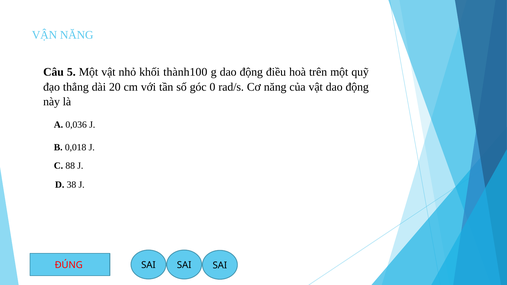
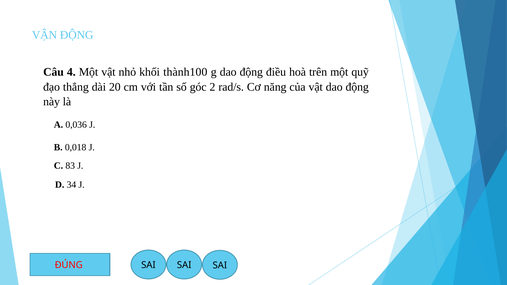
VẬN NĂNG: NĂNG -> ĐỘNG (77, 35)
5: 5 -> 4 (71, 72)
0: 0 -> 2 (212, 87)
88: 88 -> 83 (70, 166)
38: 38 -> 34 (71, 185)
